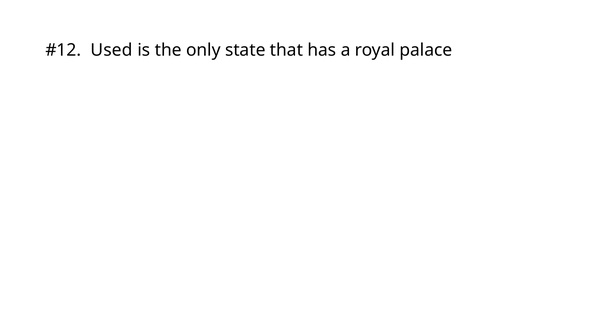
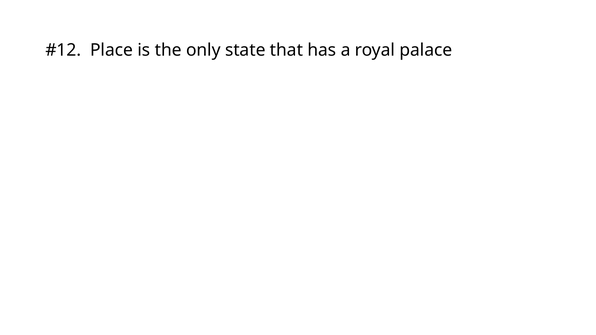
Used: Used -> Place (112, 50)
